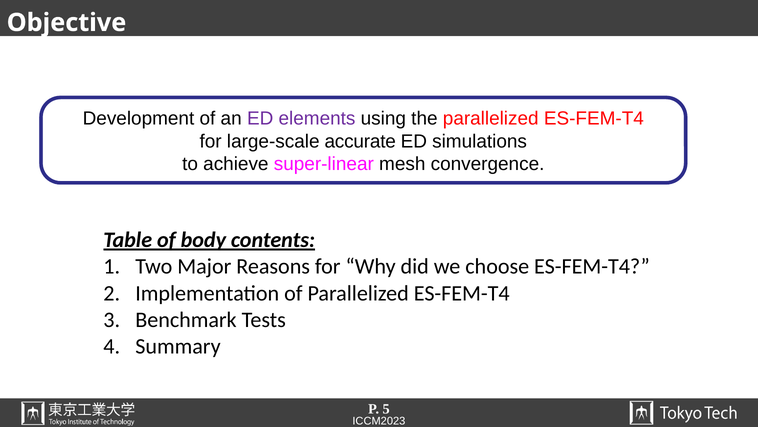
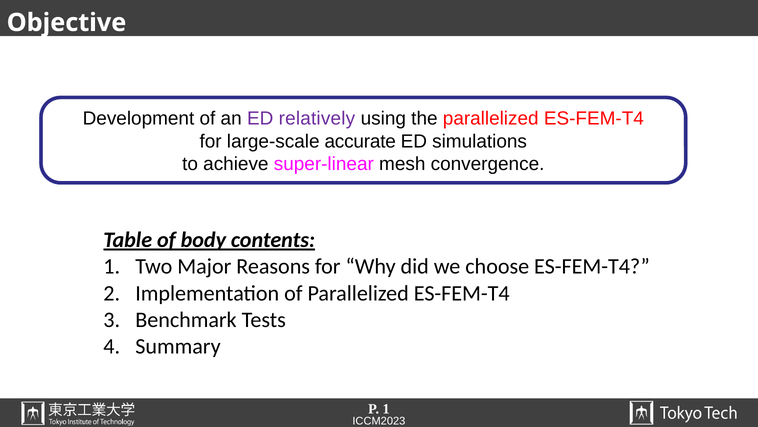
elements: elements -> relatively (317, 118)
P 5: 5 -> 1 (386, 408)
